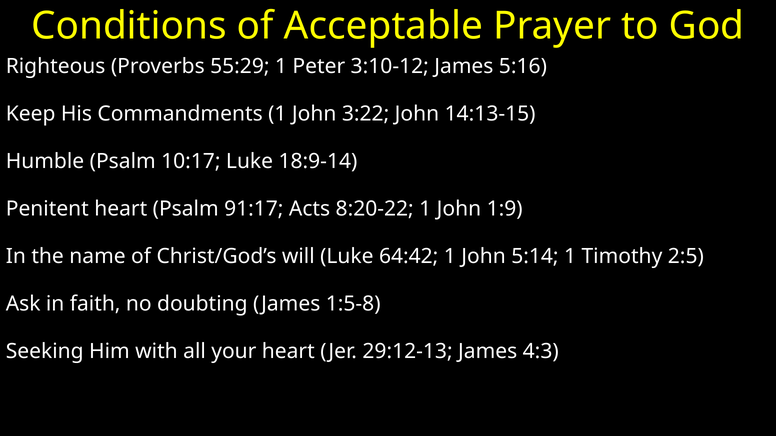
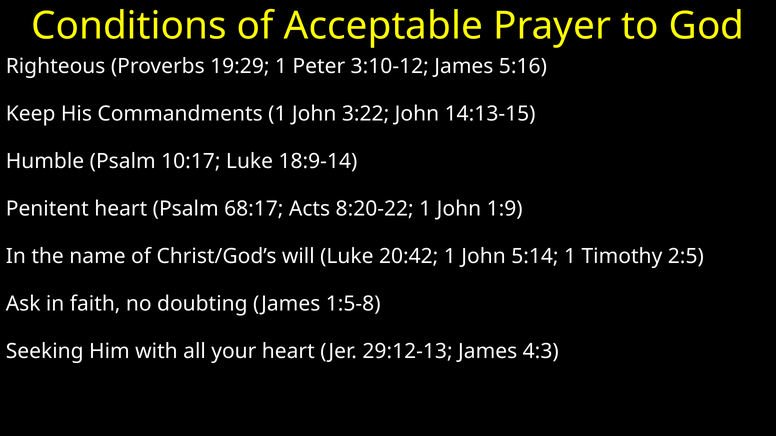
55:29: 55:29 -> 19:29 (240, 66)
91:17: 91:17 -> 68:17 (254, 209)
64:42: 64:42 -> 20:42 (409, 257)
